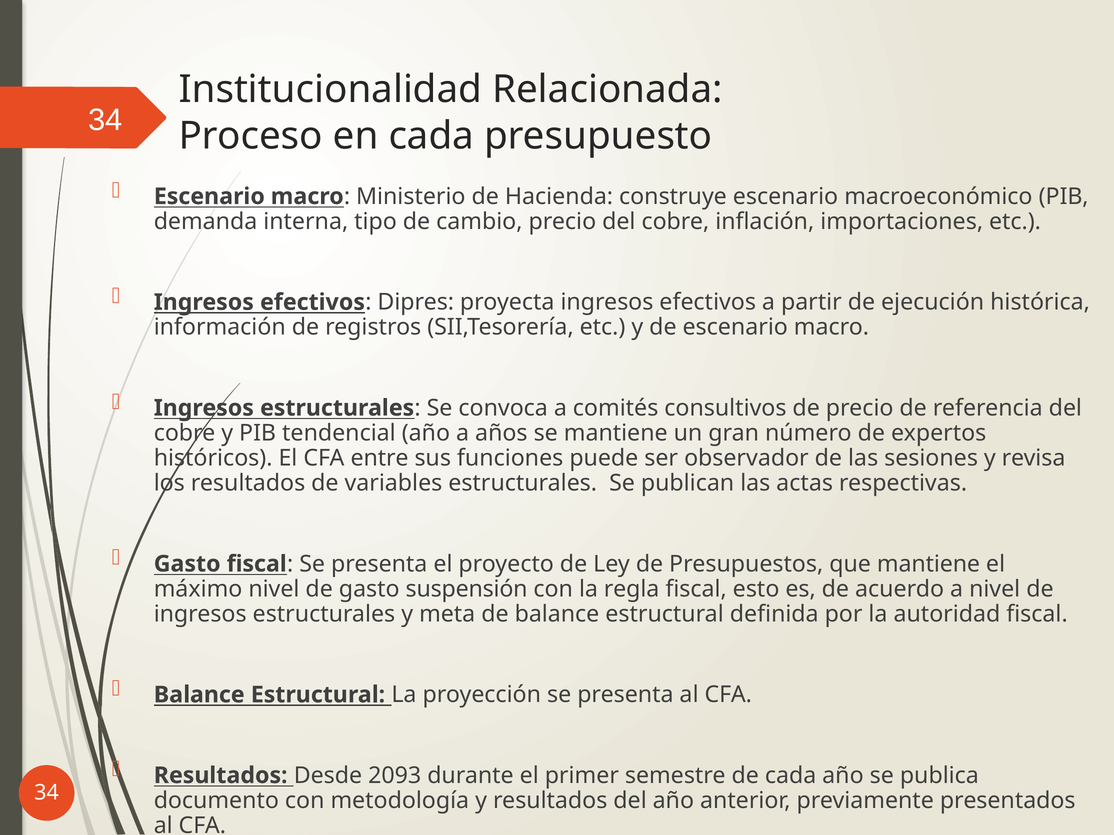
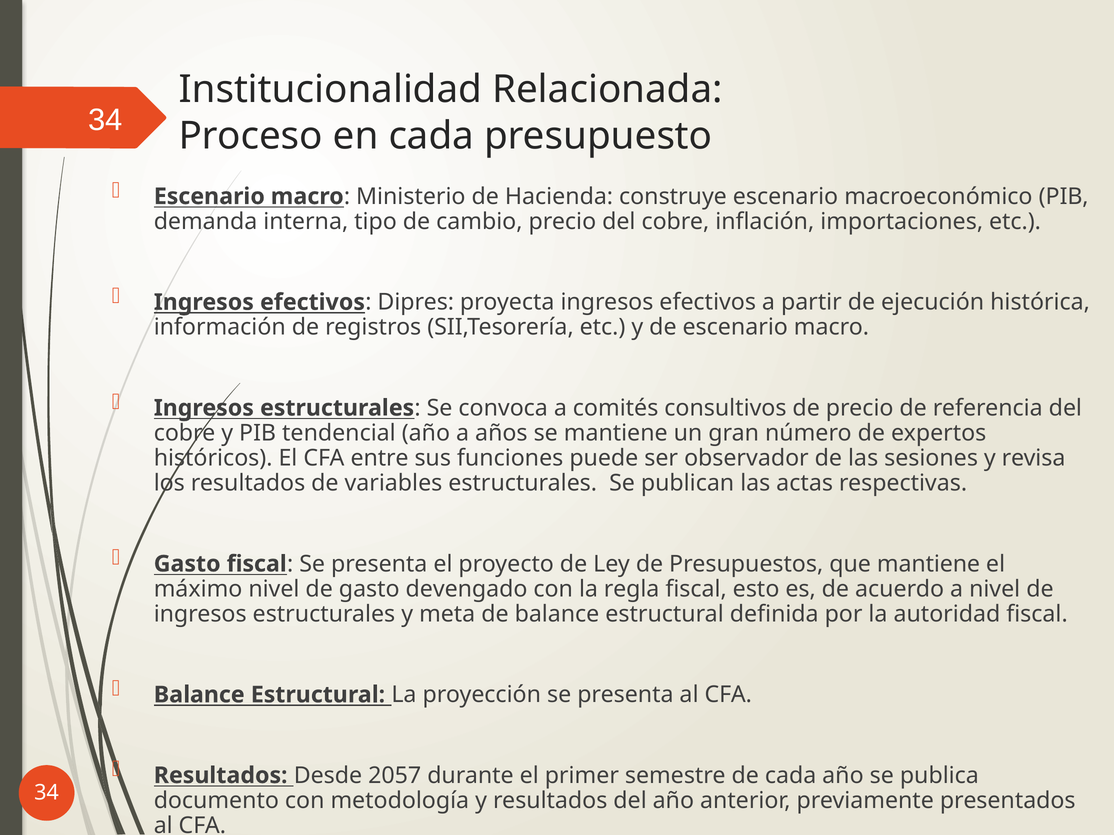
suspensión: suspensión -> devengado (467, 589)
2093: 2093 -> 2057 (395, 776)
